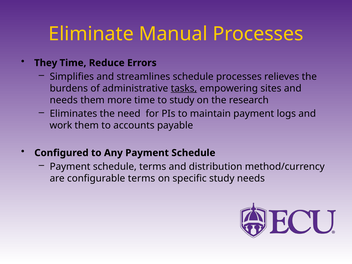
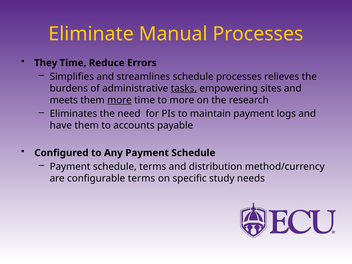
needs: needs -> meets (64, 100)
more underline: none -> present (119, 100)
to study: study -> more (182, 100)
work: work -> have (61, 125)
